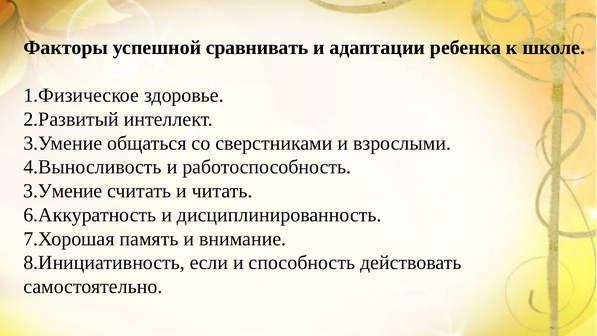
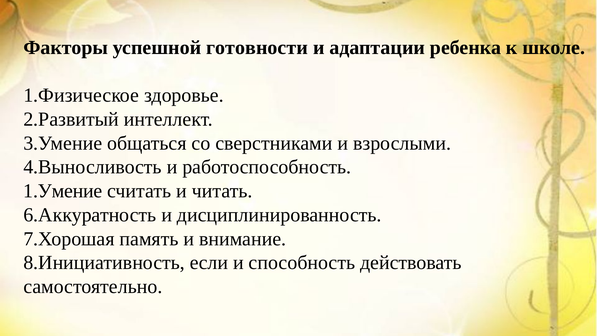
сравнивать: сравнивать -> готовности (257, 47)
3.Умение: 3.Умение -> 1.Умение (63, 191)
